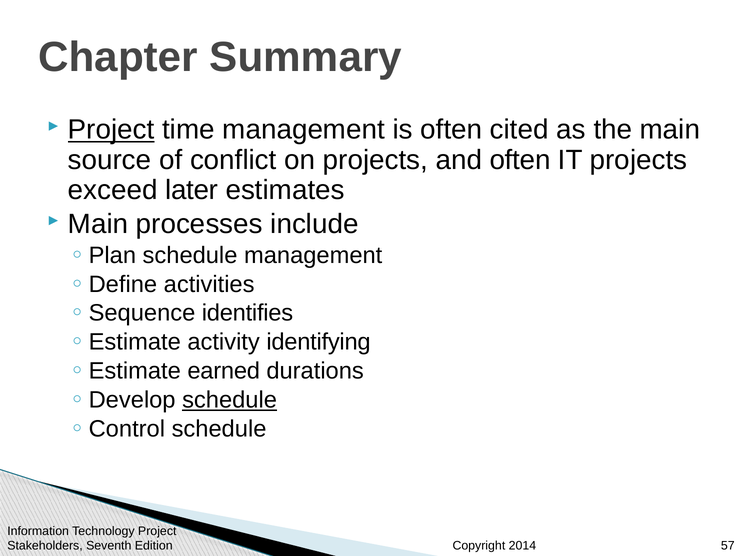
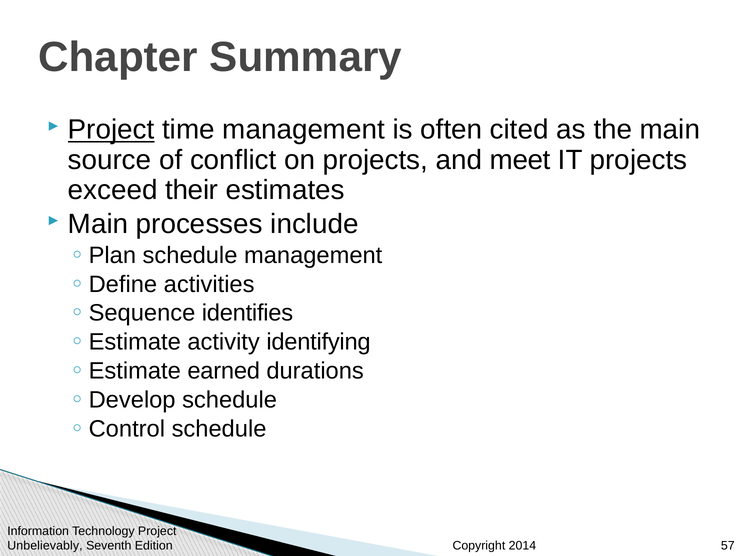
and often: often -> meet (520, 160)
later: later -> their (192, 190)
schedule underline: present -> none (230, 400)
Stakeholders: Stakeholders -> Unbelievably (45, 546)
